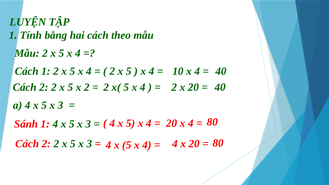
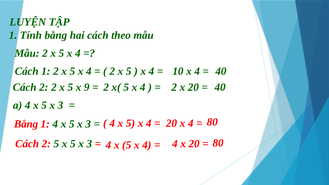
x 2: 2 -> 9 (87, 87)
Sánh: Sánh -> Bằng (26, 124)
2: 2 -> 5 (56, 144)
